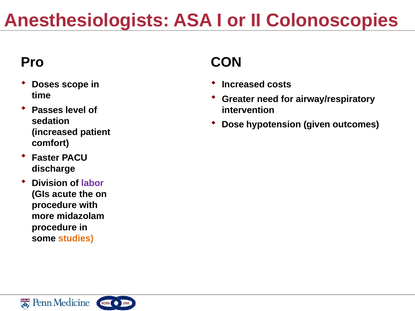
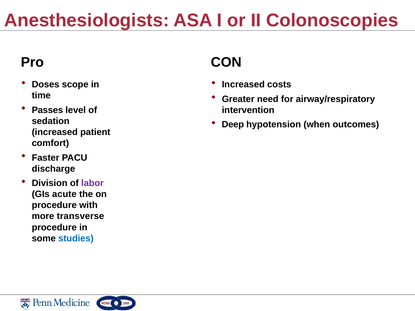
Dose: Dose -> Deep (233, 125)
given: given -> when (317, 125)
midazolam: midazolam -> transverse (80, 216)
studies colour: orange -> blue (76, 239)
